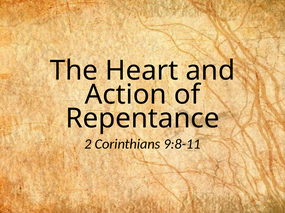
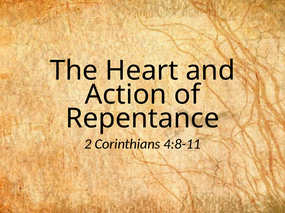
9:8-11: 9:8-11 -> 4:8-11 (182, 145)
